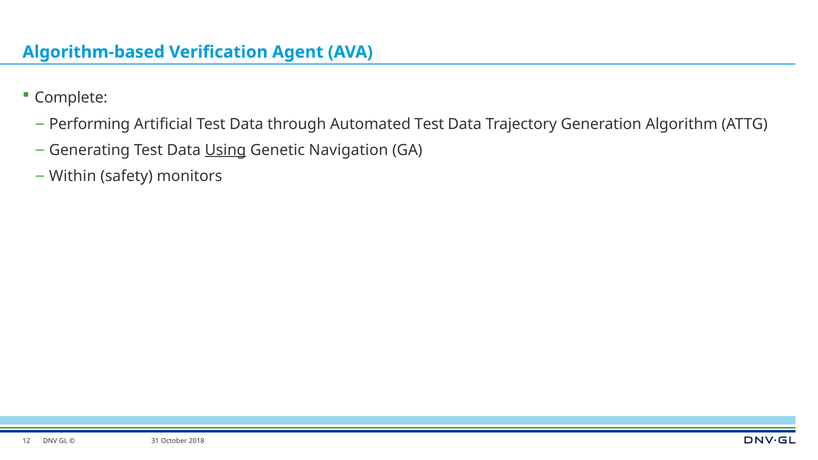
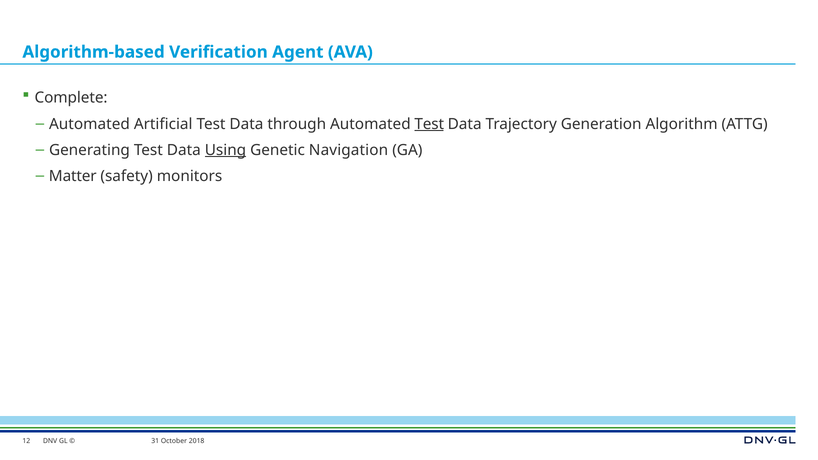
Performing: Performing -> Automated (89, 124)
Test underline: none -> present (429, 124)
Within: Within -> Matter (73, 176)
